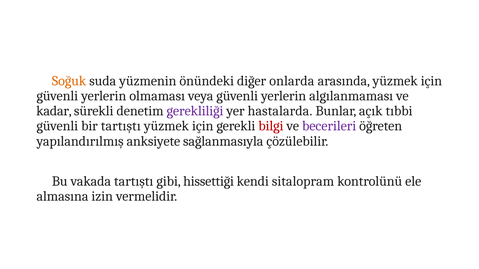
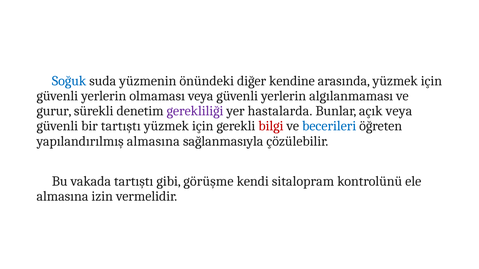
Soğuk colour: orange -> blue (69, 81)
onlarda: onlarda -> kendine (292, 81)
kadar: kadar -> gurur (54, 111)
açık tıbbi: tıbbi -> veya (399, 111)
becerileri colour: purple -> blue (329, 126)
yapılandırılmış anksiyete: anksiyete -> almasına (153, 141)
hissettiği: hissettiği -> görüşme (208, 182)
